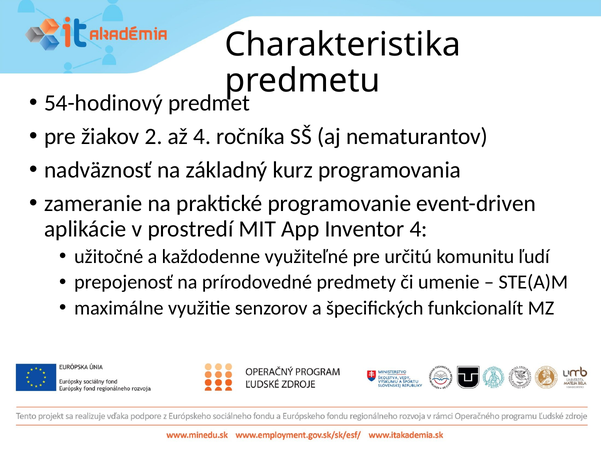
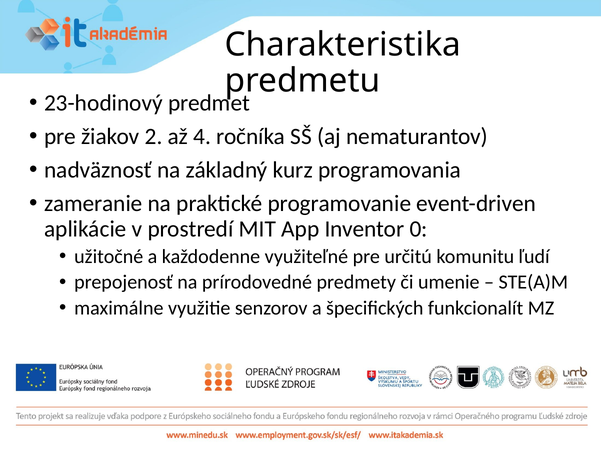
54-hodinový: 54-hodinový -> 23-hodinový (103, 103)
Inventor 4: 4 -> 0 (419, 229)
